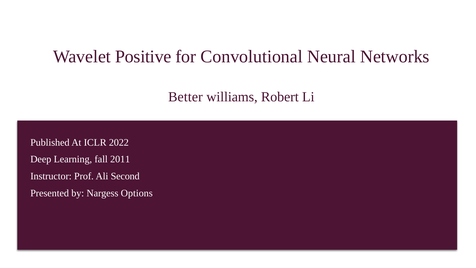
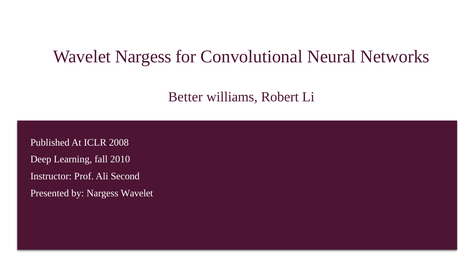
Wavelet Positive: Positive -> Nargess (143, 57)
2022: 2022 -> 2008 (119, 142)
2011: 2011 -> 2010 (120, 159)
Nargess Options: Options -> Wavelet (137, 193)
